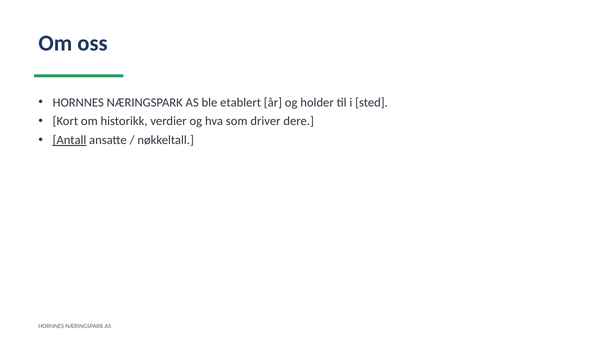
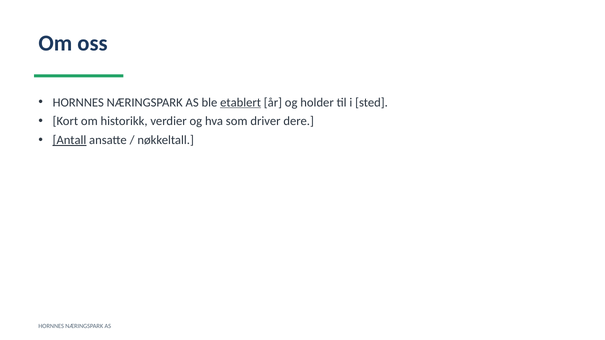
etablert underline: none -> present (241, 102)
